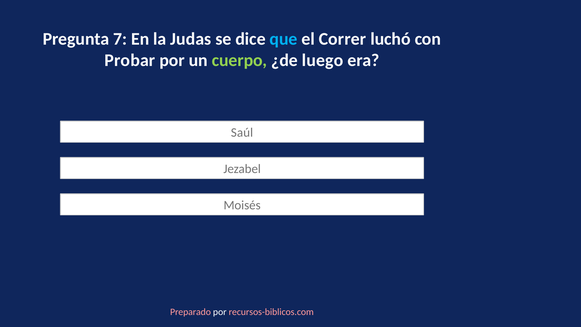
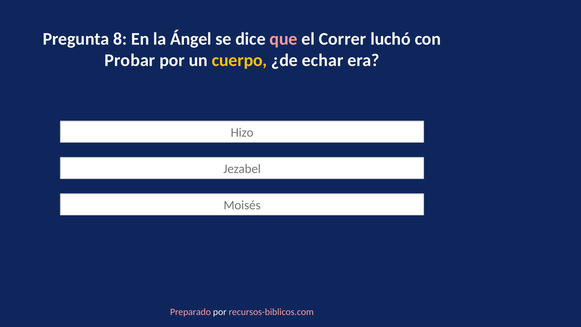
7: 7 -> 8 (120, 39)
Judas: Judas -> Ángel (191, 39)
que colour: light blue -> pink (284, 39)
cuerpo colour: light green -> yellow (240, 60)
luego: luego -> echar (323, 60)
Saúl: Saúl -> Hizo (242, 133)
